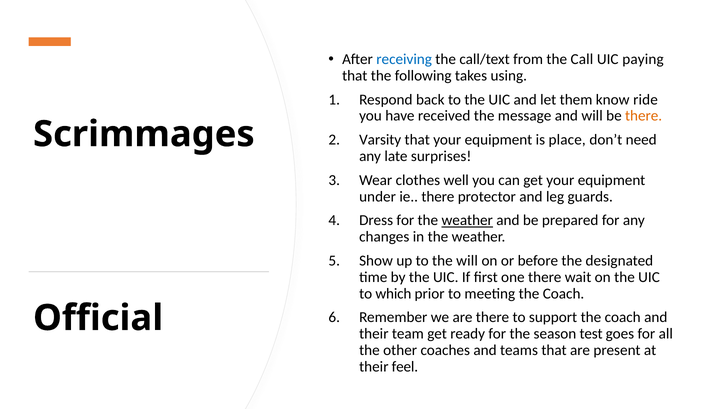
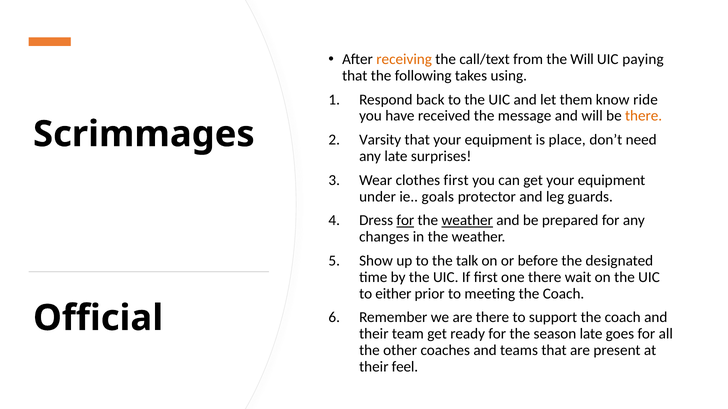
receiving colour: blue -> orange (404, 59)
the Call: Call -> Will (582, 59)
clothes well: well -> first (456, 180)
ie there: there -> goals (438, 197)
for underline: none -> present (405, 221)
the will: will -> talk (467, 261)
which: which -> either (393, 294)
season test: test -> late (591, 334)
